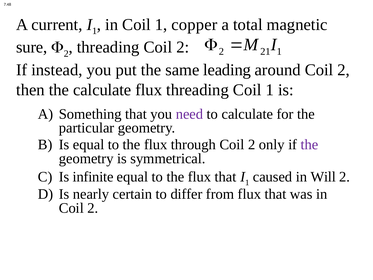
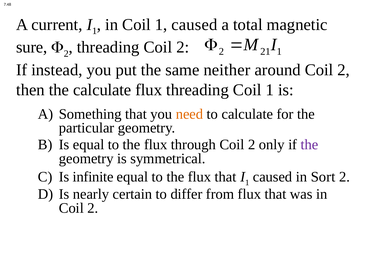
Coil 1 copper: copper -> caused (194, 25)
leading: leading -> neither (227, 70)
need colour: purple -> orange (189, 114)
Will: Will -> Sort (323, 177)
